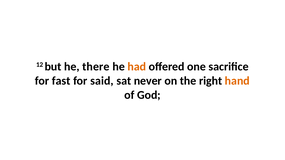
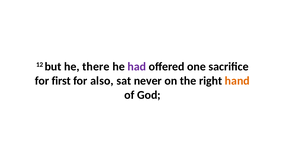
had colour: orange -> purple (137, 67)
fast: fast -> first (61, 81)
said: said -> also (102, 81)
